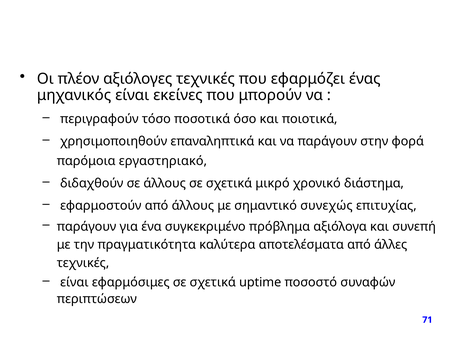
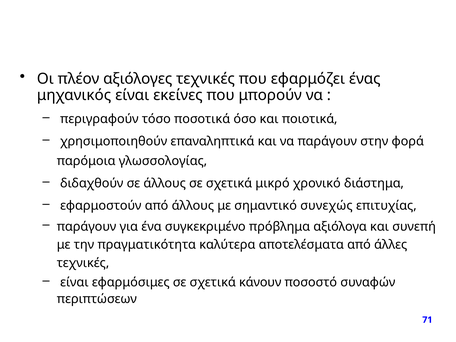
εργαστηριακό: εργαστηριακό -> γλωσσολογίας (163, 161)
uptime: uptime -> κάνουν (260, 282)
